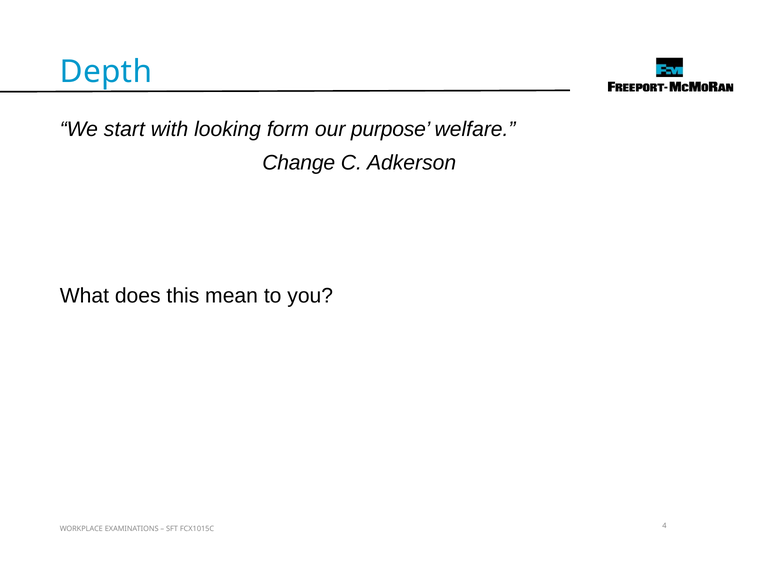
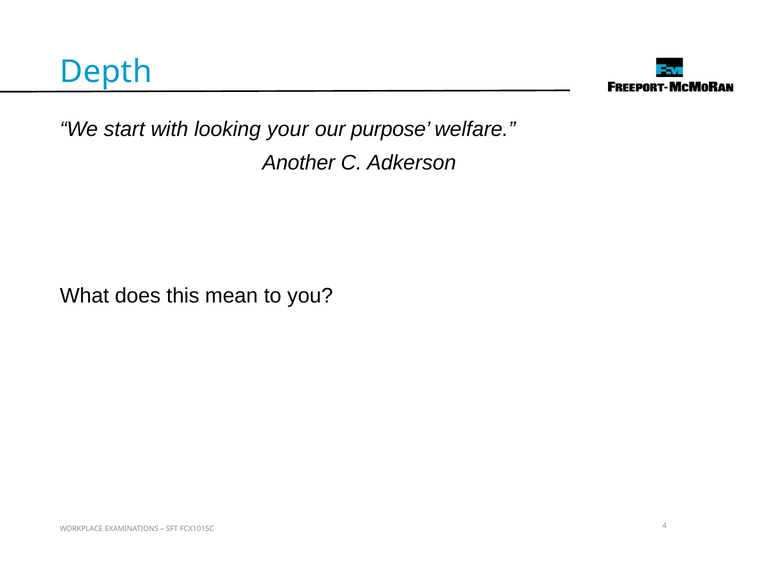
form: form -> your (288, 130)
Change: Change -> Another (299, 163)
